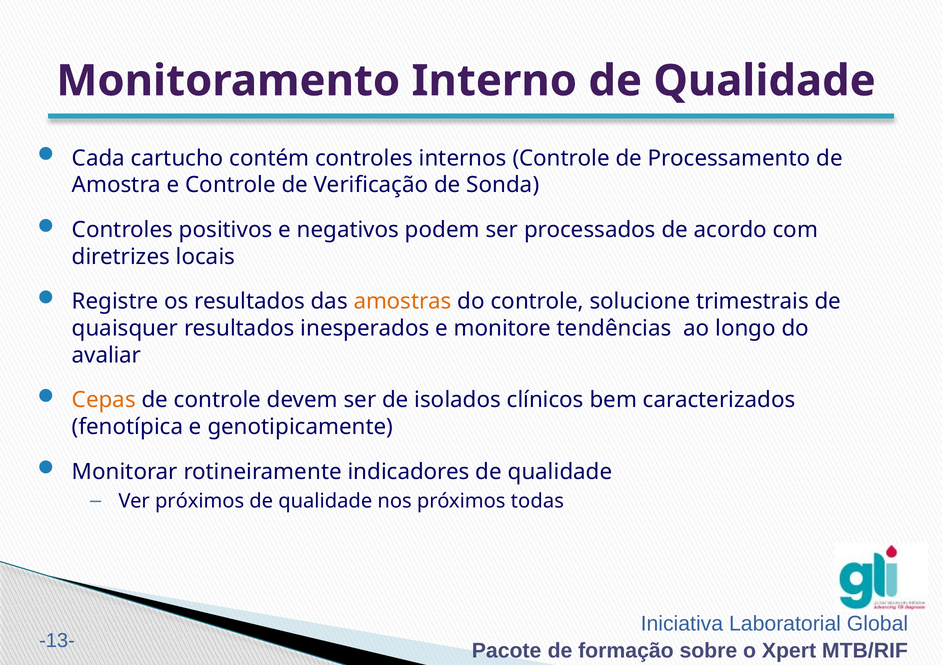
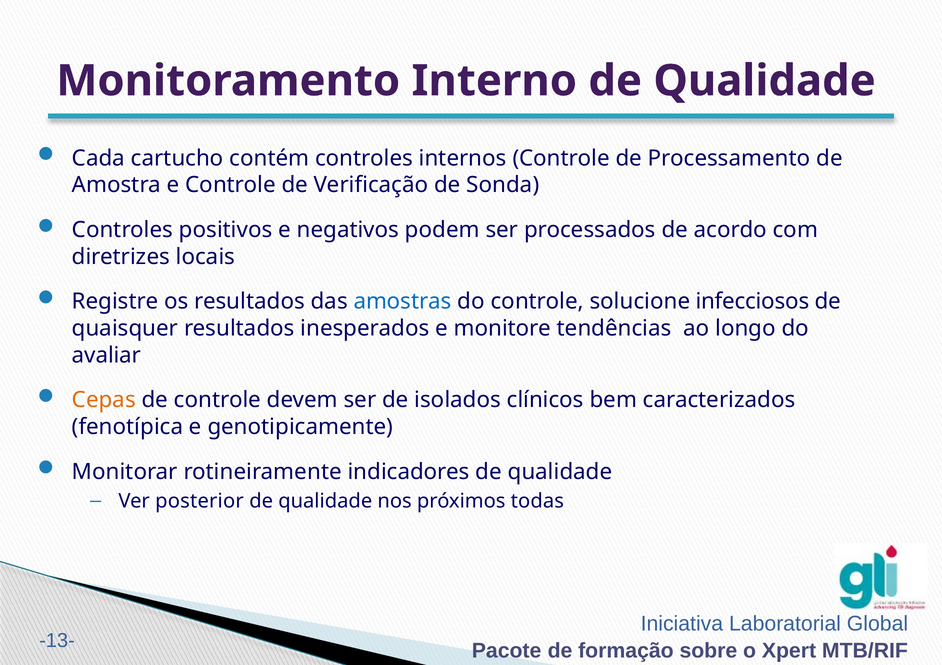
amostras colour: orange -> blue (403, 301)
trimestrais: trimestrais -> infecciosos (753, 301)
Ver próximos: próximos -> posterior (199, 501)
